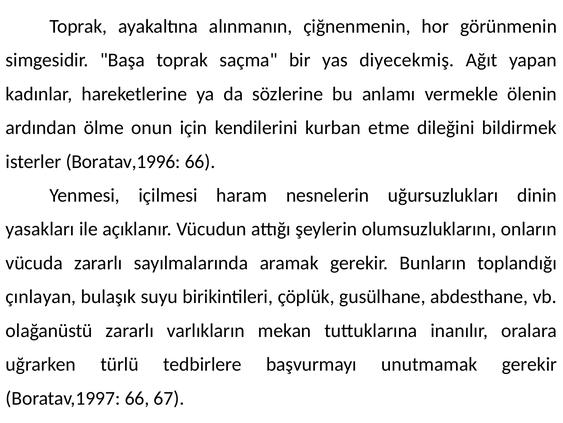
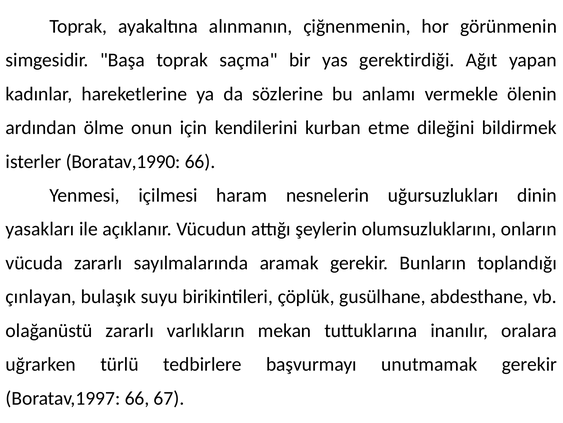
diyecekmiş: diyecekmiş -> gerektirdiği (407, 60)
Boratav,1996: Boratav,1996 -> Boratav,1990 (123, 161)
